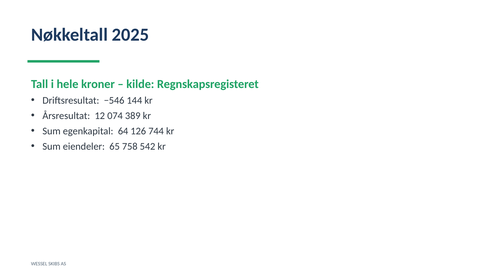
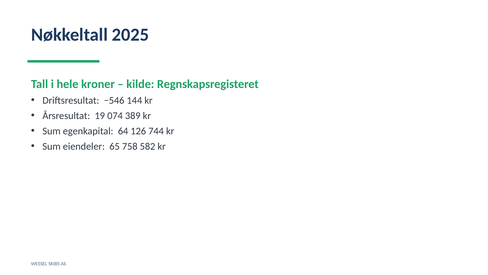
12: 12 -> 19 (100, 116)
542: 542 -> 582 (148, 146)
